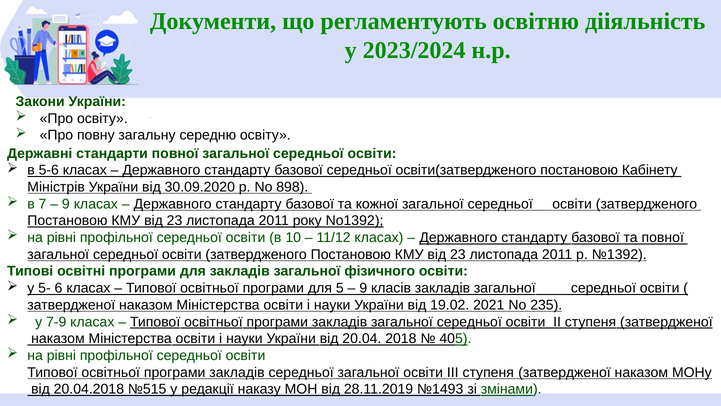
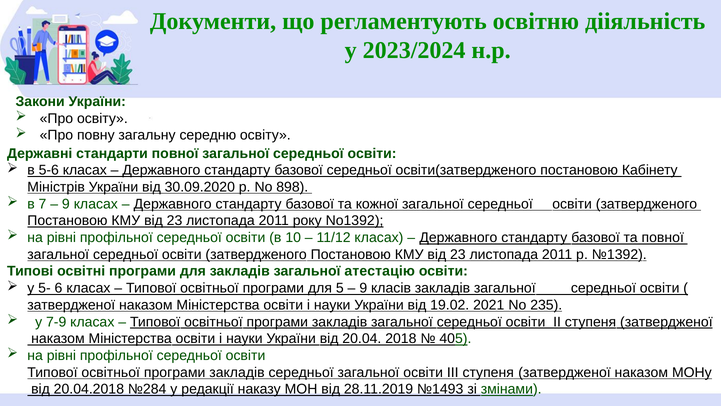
фізичного: фізичного -> атестацію (380, 271)
№515: №515 -> №284 (147, 389)
